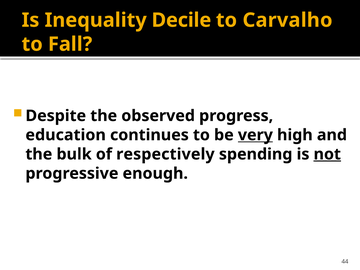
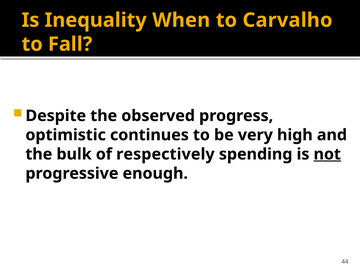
Decile: Decile -> When (181, 20)
education: education -> optimistic (66, 135)
very underline: present -> none (255, 135)
